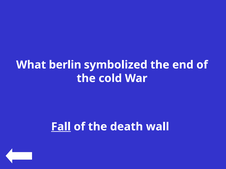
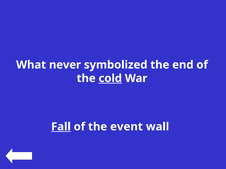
berlin: berlin -> never (65, 65)
cold underline: none -> present (110, 79)
death: death -> event (126, 127)
